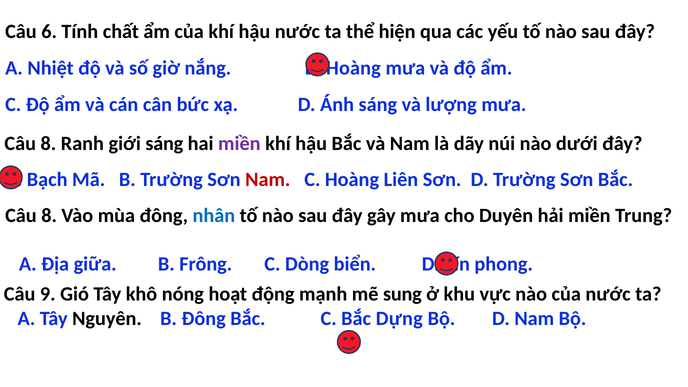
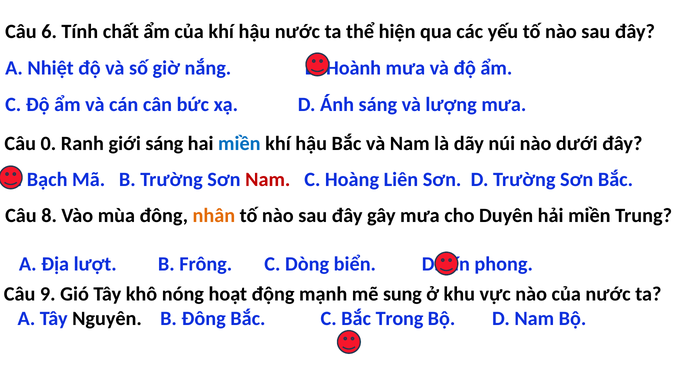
Hoàng: Hoàng -> Hoành (354, 68)
8: 8 -> 0 (48, 143)
miền colour: purple -> blue (239, 143)
nhân colour: blue -> orange (214, 216)
giữa: giữa -> lượt (95, 264)
Dựng: Dựng -> Trong (399, 319)
